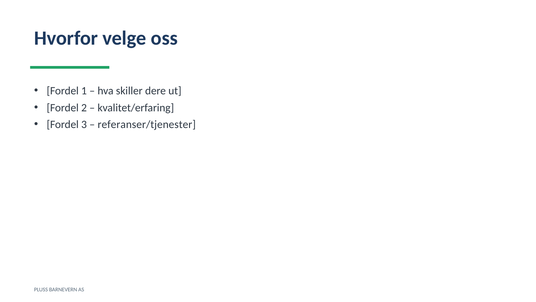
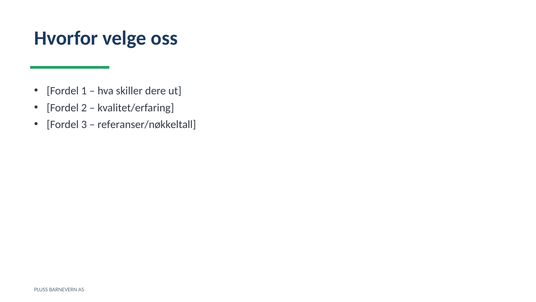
referanser/tjenester: referanser/tjenester -> referanser/nøkkeltall (147, 124)
